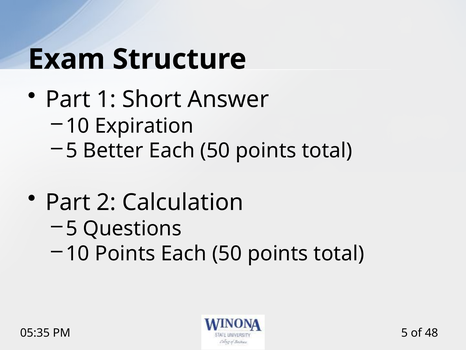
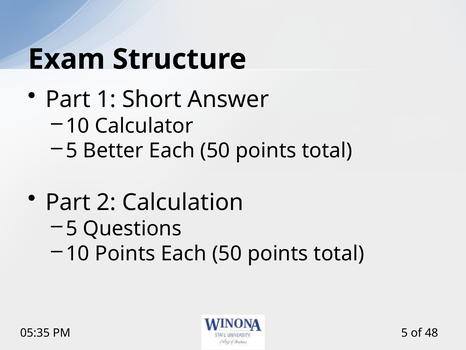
Expiration: Expiration -> Calculator (144, 126)
